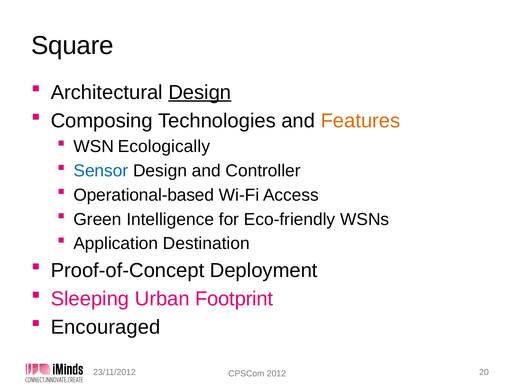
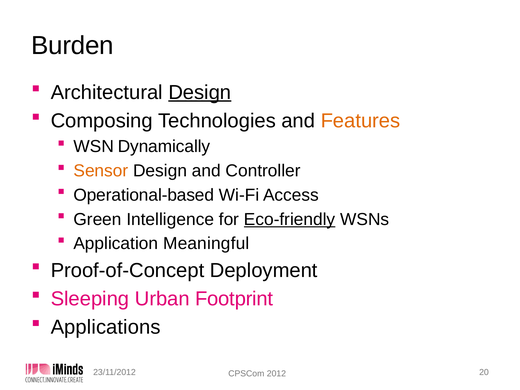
Square: Square -> Burden (72, 46)
Ecologically: Ecologically -> Dynamically (164, 147)
Sensor colour: blue -> orange (101, 171)
Eco-friendly underline: none -> present (290, 219)
Destination: Destination -> Meaningful (206, 244)
Encouraged: Encouraged -> Applications (106, 327)
